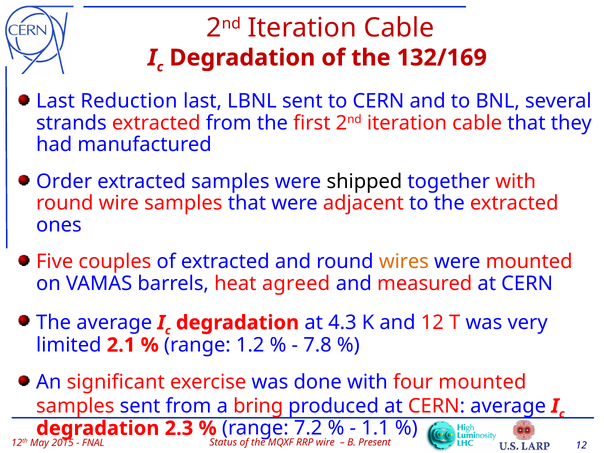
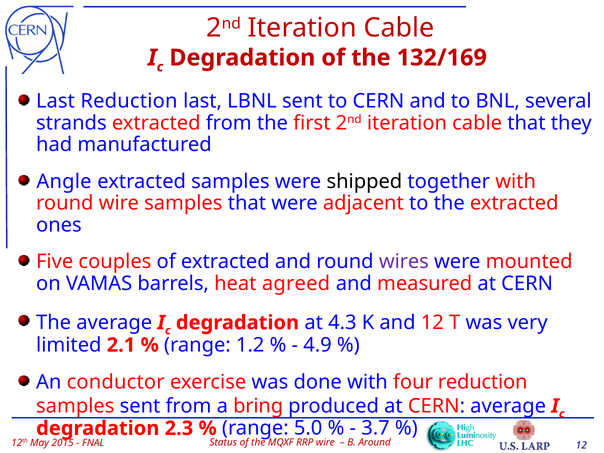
Order: Order -> Angle (64, 181)
wires colour: orange -> purple (404, 262)
7.8: 7.8 -> 4.9 (318, 345)
significant: significant -> conductor (116, 382)
four mounted: mounted -> reduction (483, 382)
7.2: 7.2 -> 5.0 (308, 428)
1.1: 1.1 -> 3.7 (375, 428)
Present: Present -> Around (375, 443)
